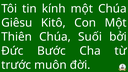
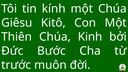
Suối: Suối -> Kinh (90, 37)
